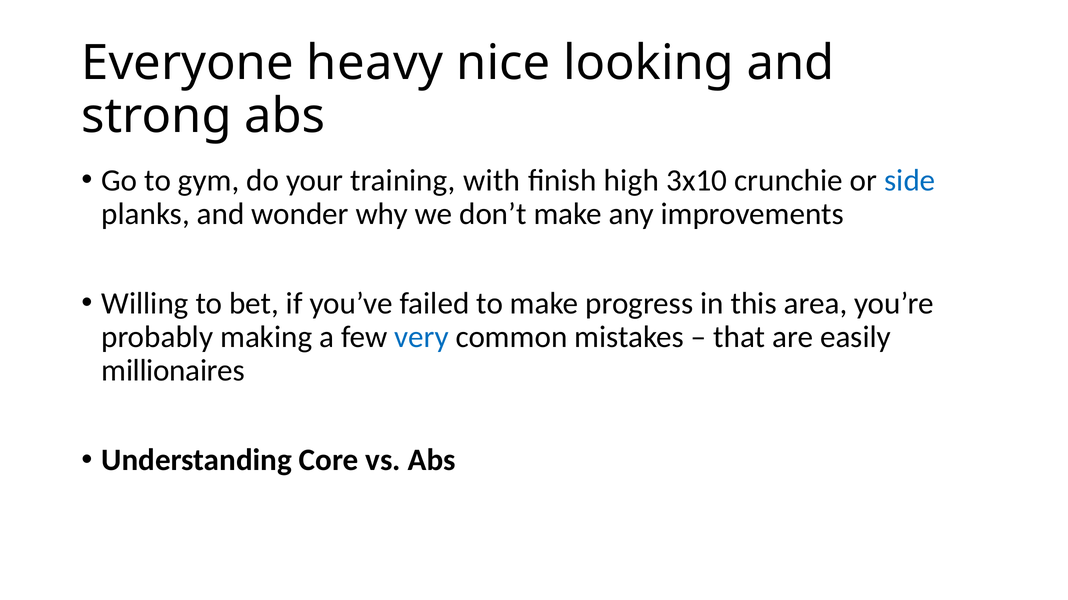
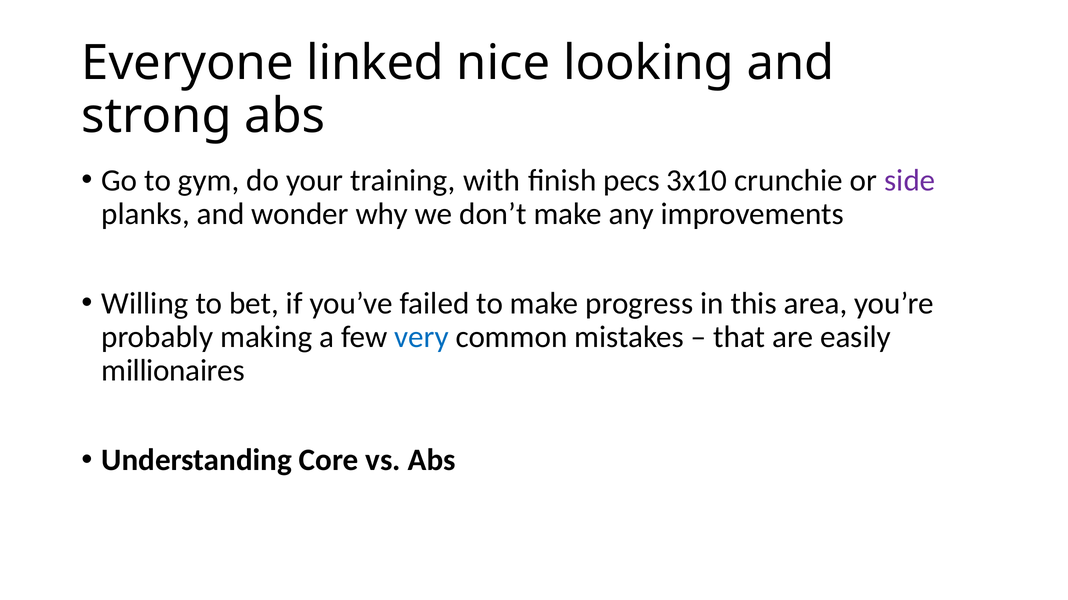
heavy: heavy -> linked (375, 63)
high: high -> pecs (632, 181)
side colour: blue -> purple (910, 181)
